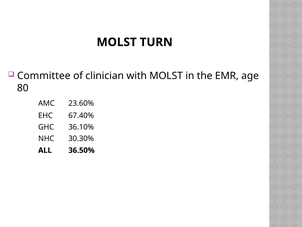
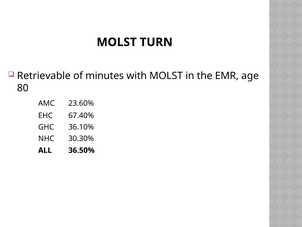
Committee: Committee -> Retrievable (44, 76)
clinician: clinician -> minutes (105, 76)
